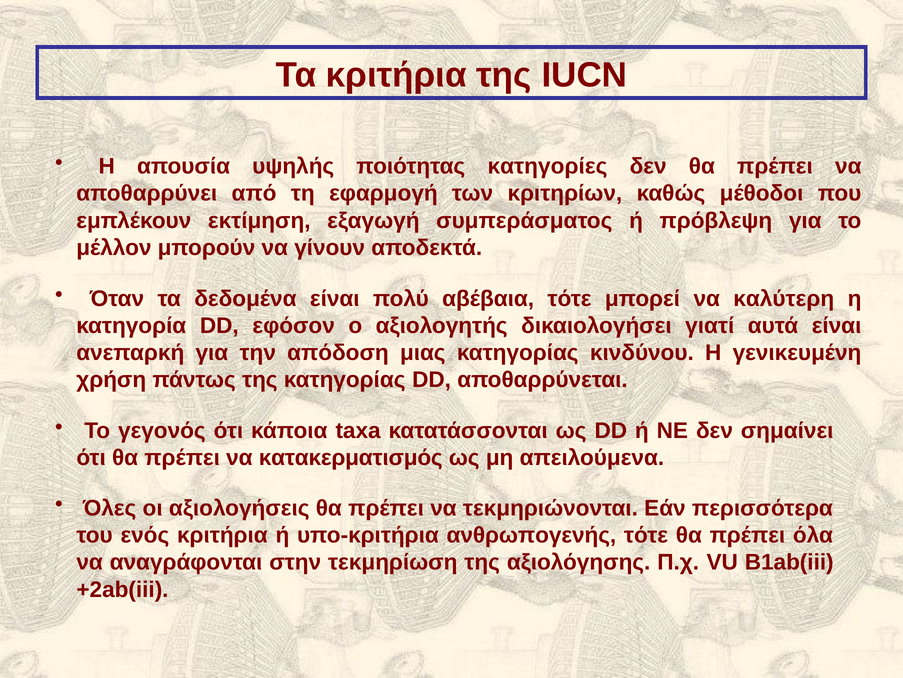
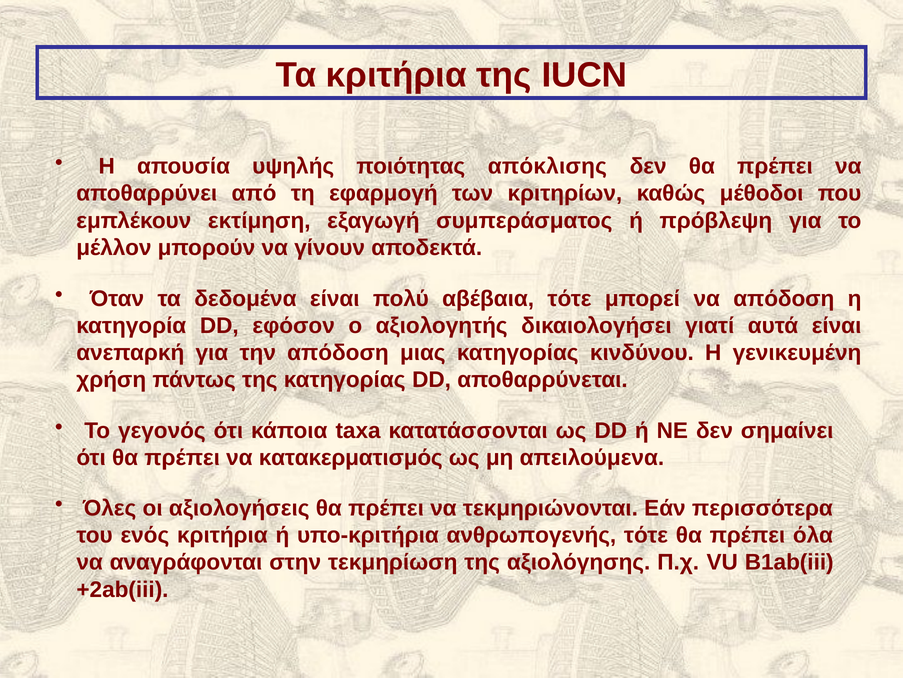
κατηγορίες: κατηγορίες -> απόκλισης (547, 166)
να καλύτερη: καλύτερη -> απόδοση (784, 298)
